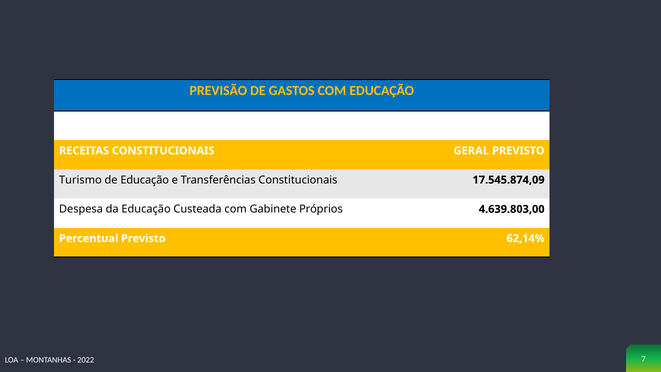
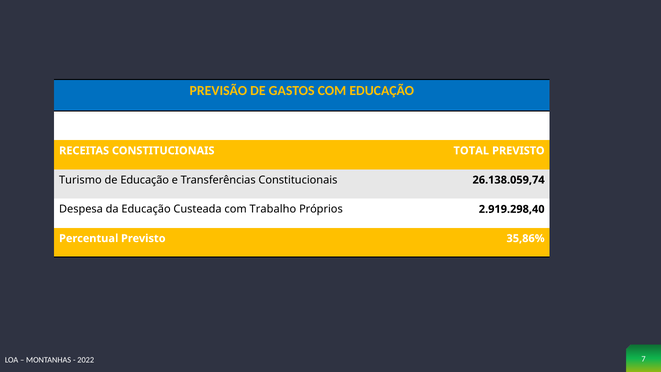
GERAL: GERAL -> TOTAL (471, 151)
17.545.874,09: 17.545.874,09 -> 26.138.059,74 (509, 180)
Gabinete: Gabinete -> Trabalho (273, 209)
4.639.803,00: 4.639.803,00 -> 2.919.298,40 (512, 209)
62,14%: 62,14% -> 35,86% (526, 238)
